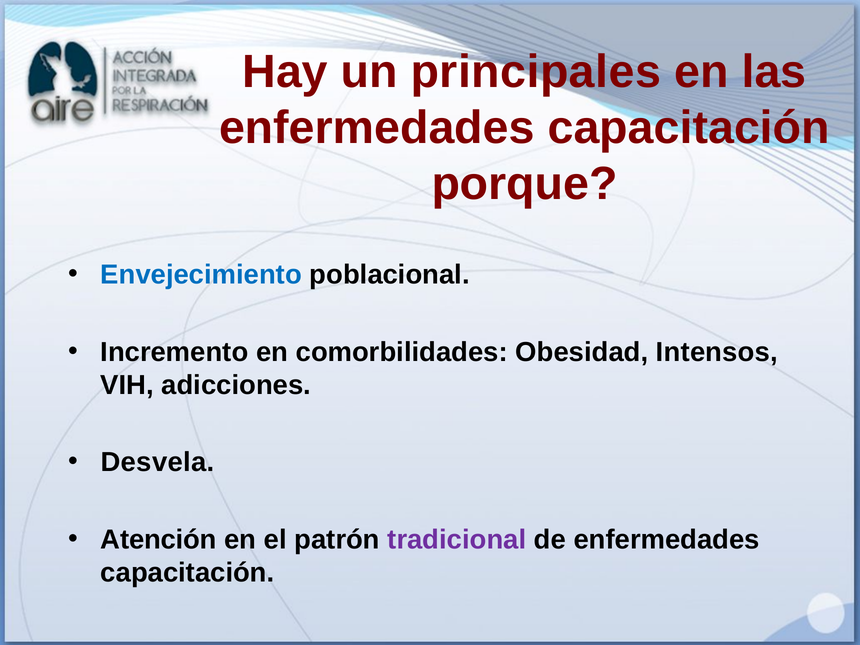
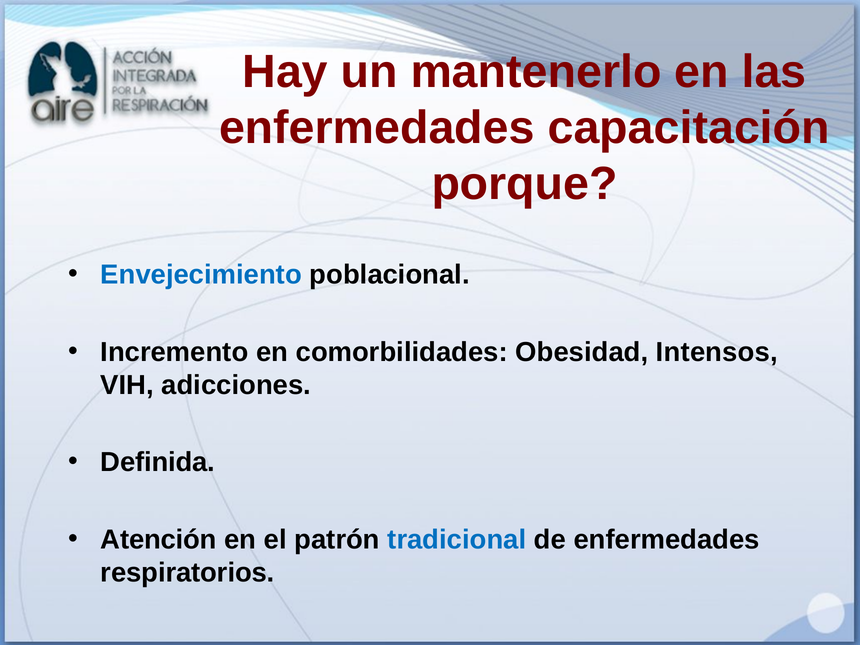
principales: principales -> mantenerlo (536, 72)
Desvela: Desvela -> Definida (158, 462)
tradicional colour: purple -> blue (457, 540)
capacitación: capacitación -> respiratorios (187, 573)
